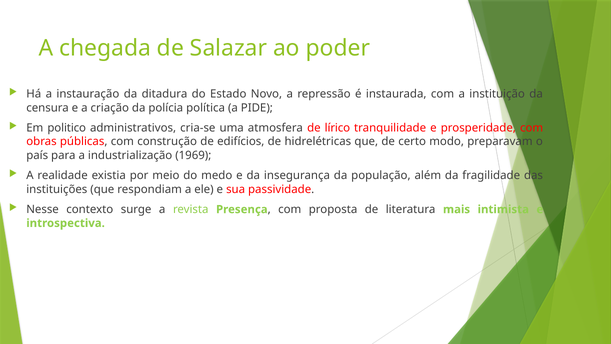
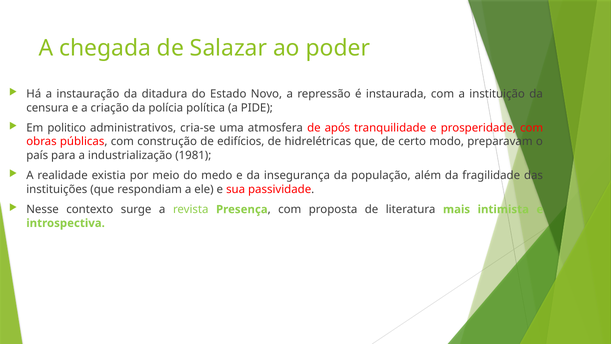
lírico: lírico -> após (337, 128)
1969: 1969 -> 1981 (193, 155)
